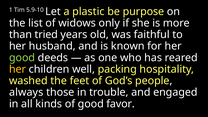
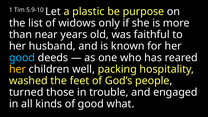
tried: tried -> near (46, 35)
good colour: light green -> light blue (22, 58)
always: always -> turned (26, 92)
favor: favor -> what (120, 104)
